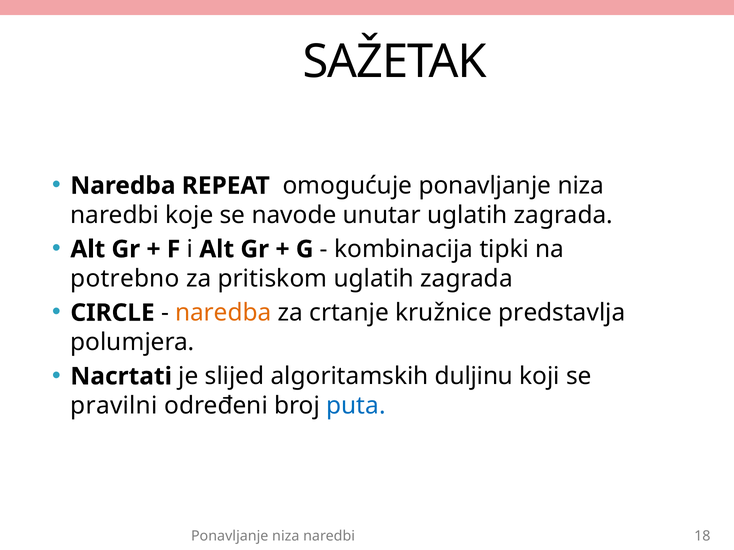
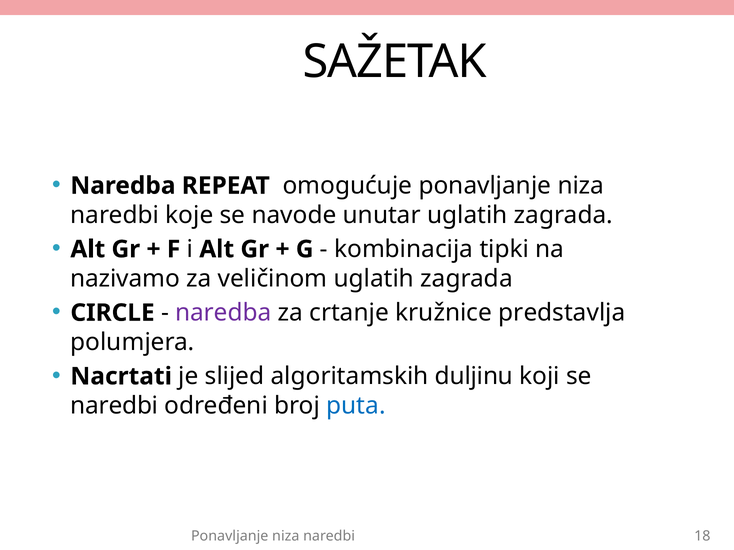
potrebno: potrebno -> nazivamo (125, 279)
pritiskom: pritiskom -> veličinom (273, 279)
naredba colour: orange -> purple (223, 313)
pravilni: pravilni -> naredbi (114, 406)
